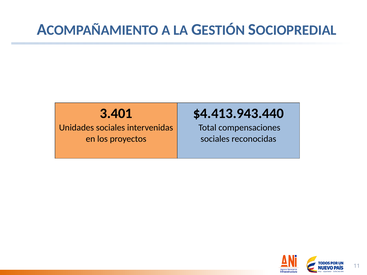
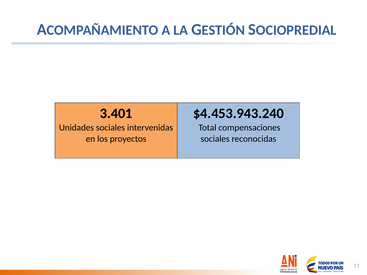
$4.413.943.440: $4.413.943.440 -> $4.453.943.240 (238, 113)
